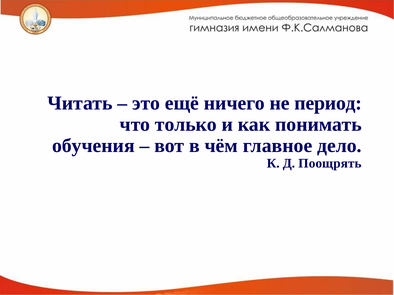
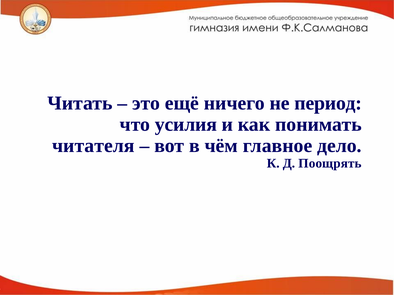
только: только -> усилия (186, 125)
обучения: обучения -> читателя (93, 146)
